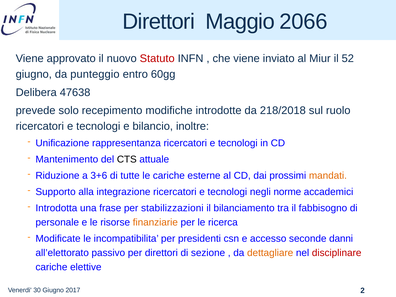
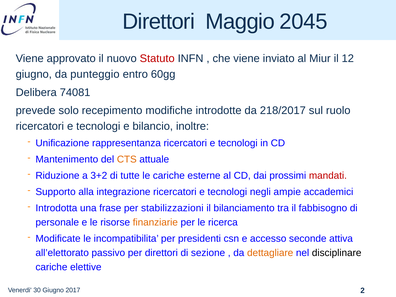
2066: 2066 -> 2045 (304, 22)
52: 52 -> 12 (348, 58)
47638: 47638 -> 74081 (75, 92)
218/2018: 218/2018 -> 218/2017 (283, 110)
CTS colour: black -> orange (127, 159)
3+6: 3+6 -> 3+2 (99, 176)
mandati colour: orange -> red (328, 176)
norme: norme -> ampie (287, 192)
danni: danni -> attiva (341, 239)
disciplinare colour: red -> black (337, 253)
